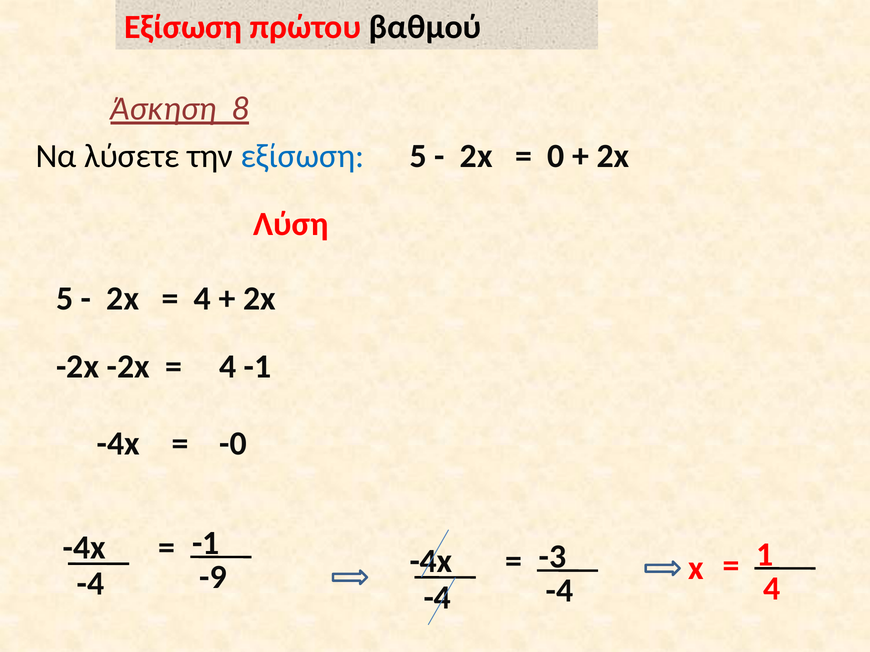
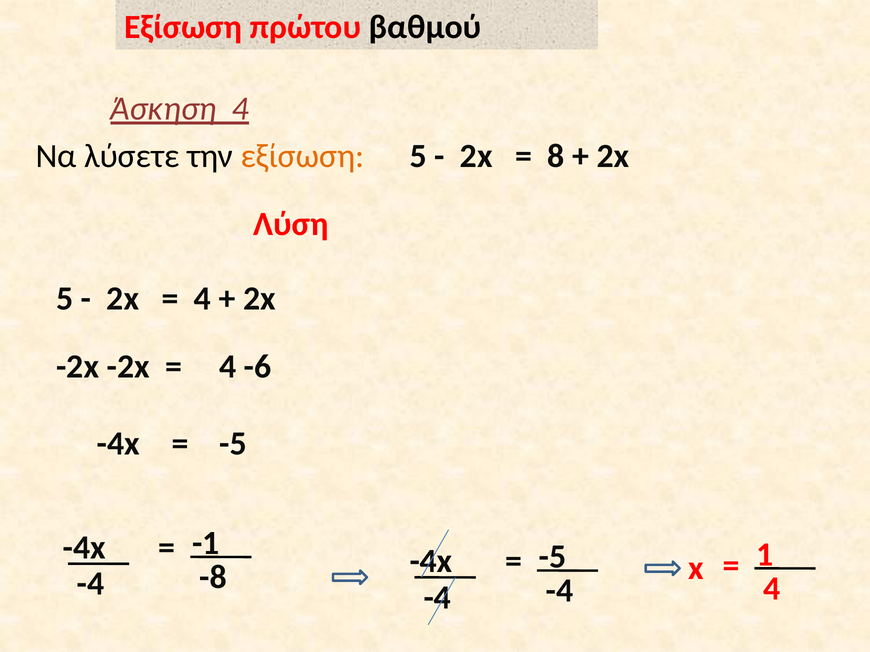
Άσκηση 8: 8 -> 4 (240, 108)
εξίσωση colour: blue -> orange (302, 156)
0: 0 -> 8 (556, 156)
4 -1: -1 -> -6 (258, 367)
-0: -0 -> -5 (233, 444)
-9: -9 -> -8 (213, 577)
-3: -3 -> -5 (552, 557)
